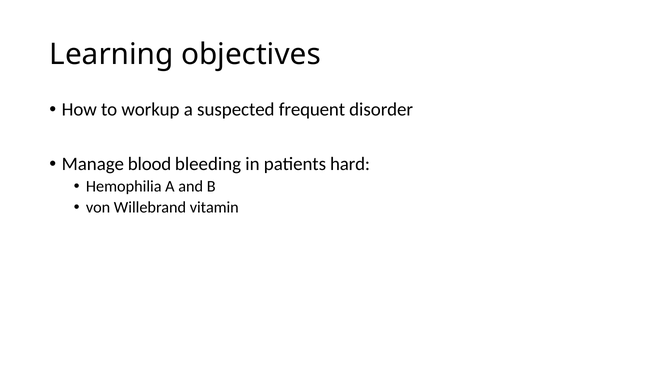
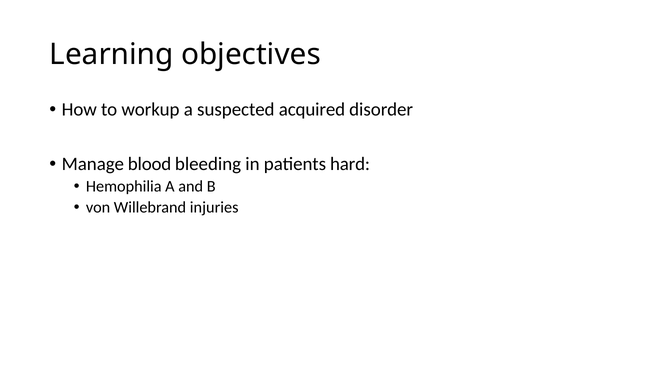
frequent: frequent -> acquired (312, 110)
vitamin: vitamin -> injuries (214, 207)
